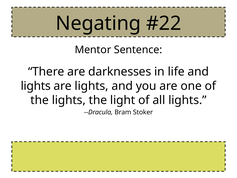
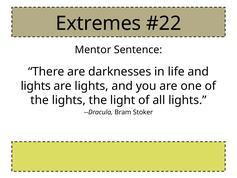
Negating: Negating -> Extremes (98, 23)
